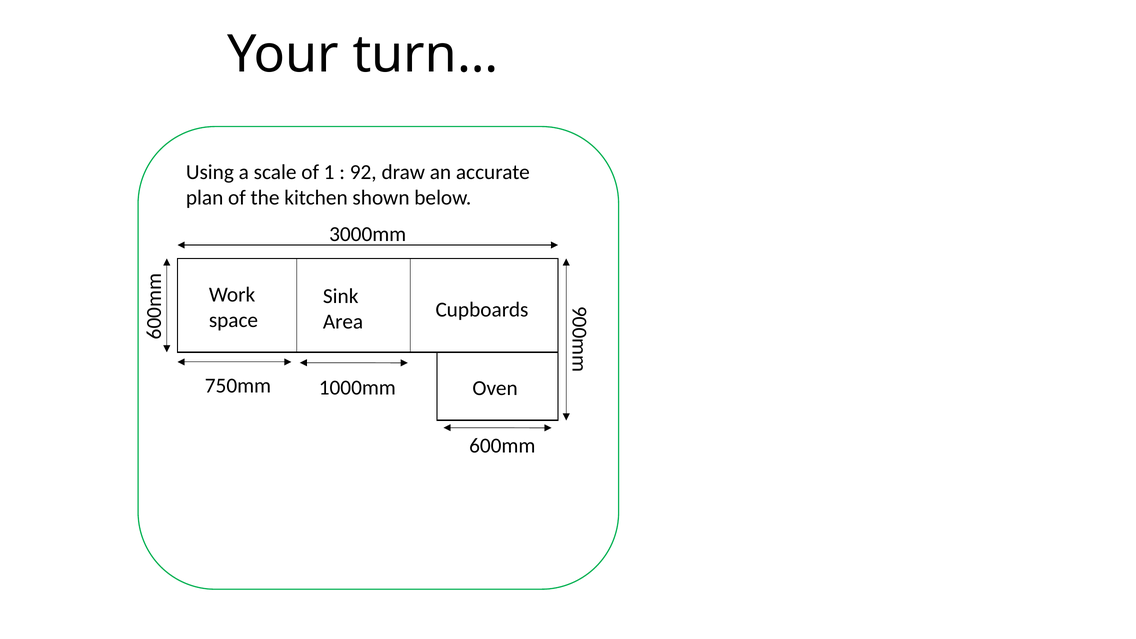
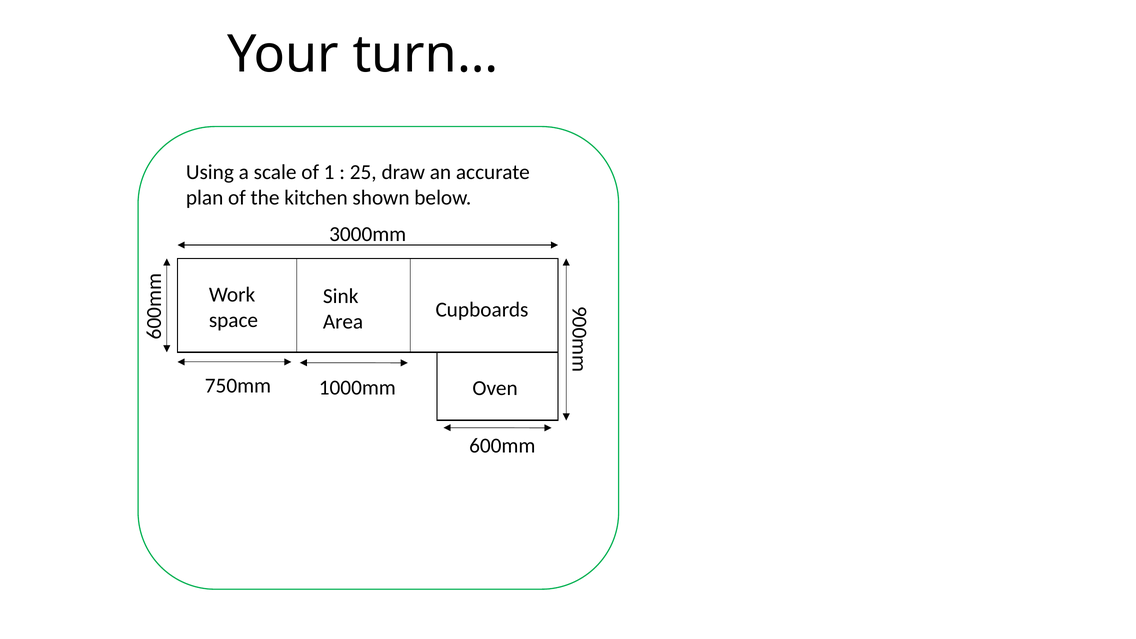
92: 92 -> 25 (363, 172)
